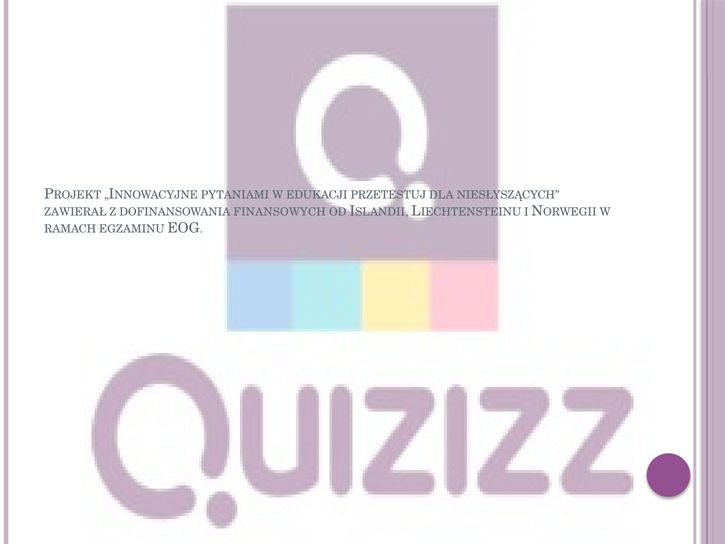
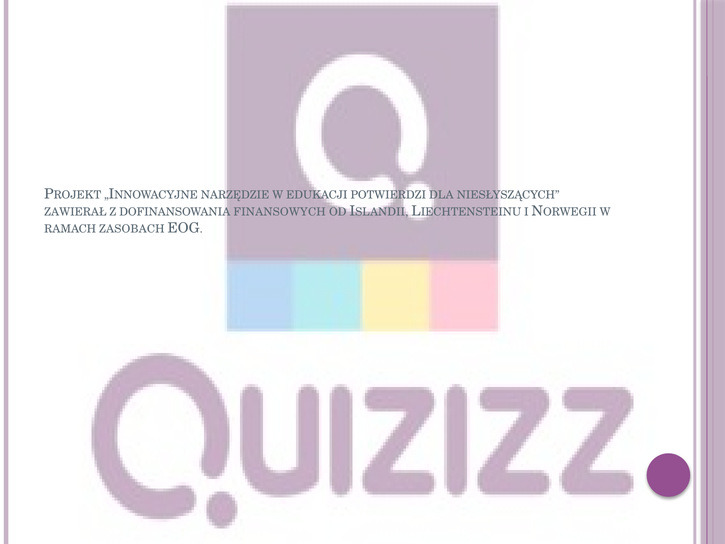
PYTANIAMI: PYTANIAMI -> NARZĘDZIE (235, 195)
PRZETESTUJ: PRZETESTUJ -> POTWIERDZI (388, 195)
EGZAMINU: EGZAMINU -> ZASOBACH (132, 229)
